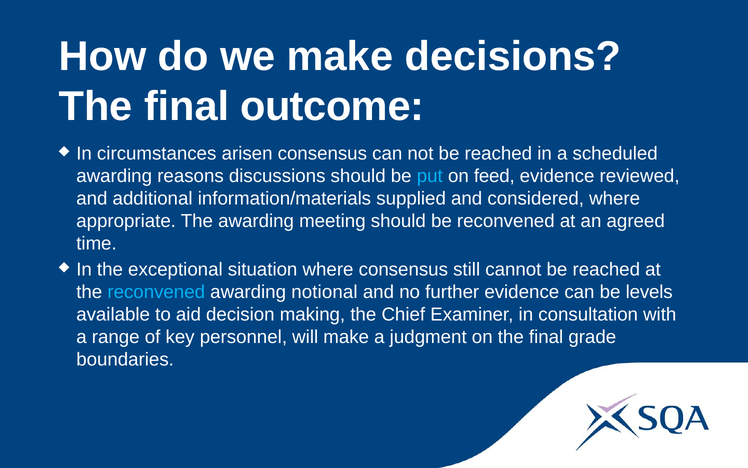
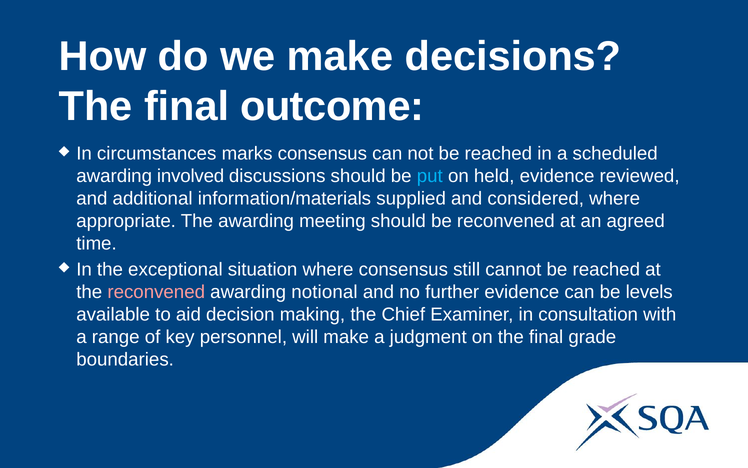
arisen: arisen -> marks (247, 154)
reasons: reasons -> involved (191, 176)
feed: feed -> held (494, 176)
reconvened colour: light blue -> pink (156, 292)
